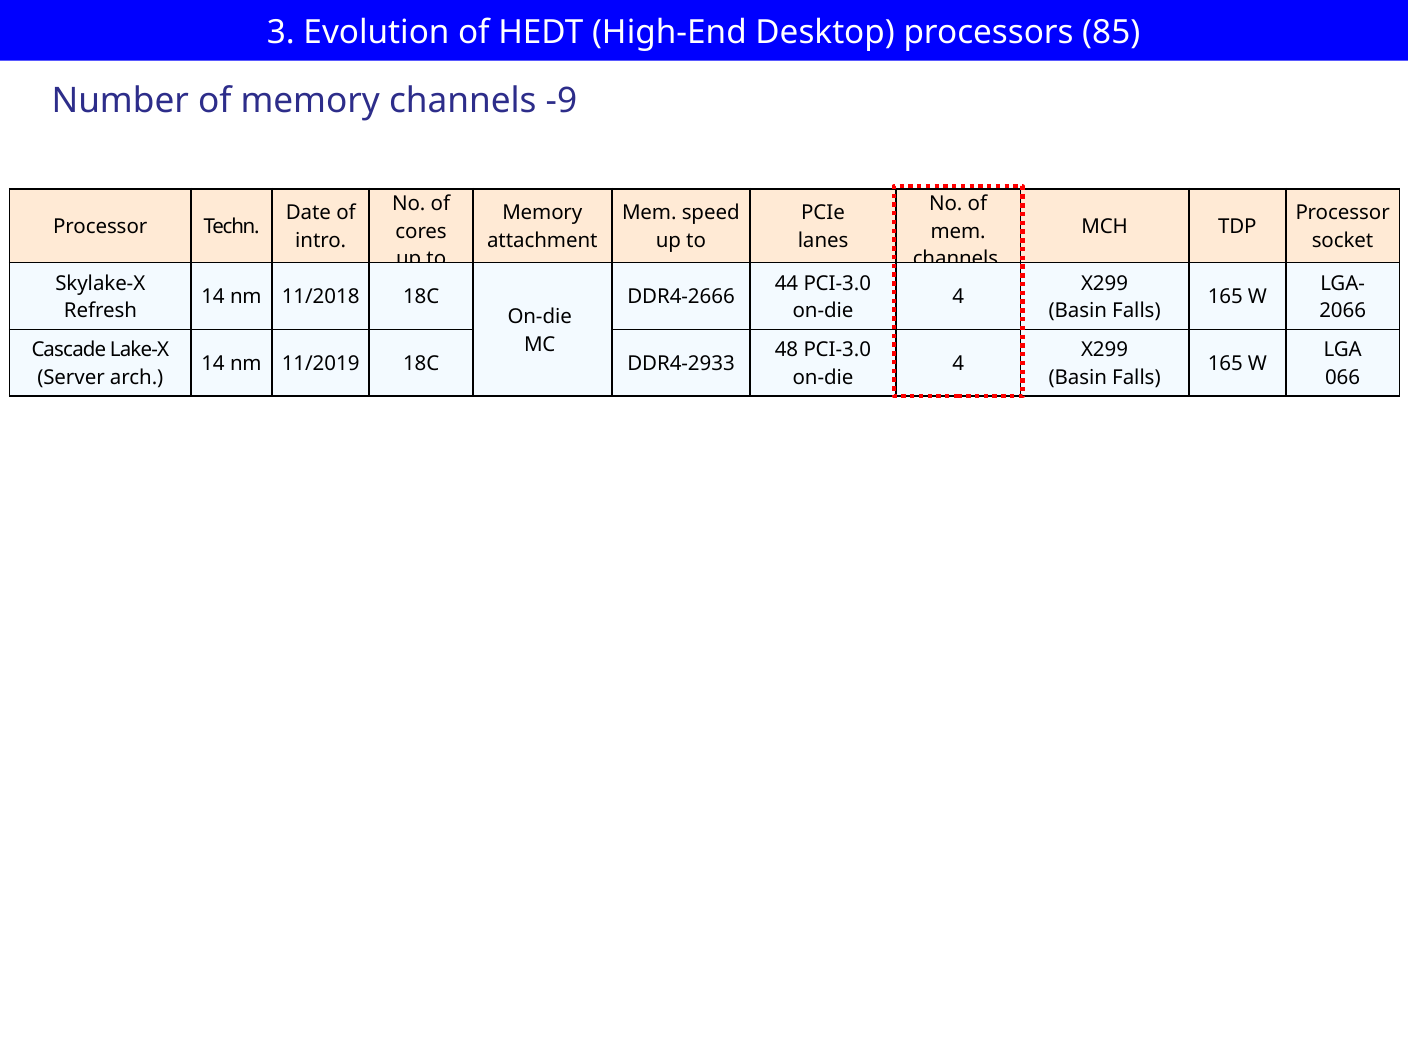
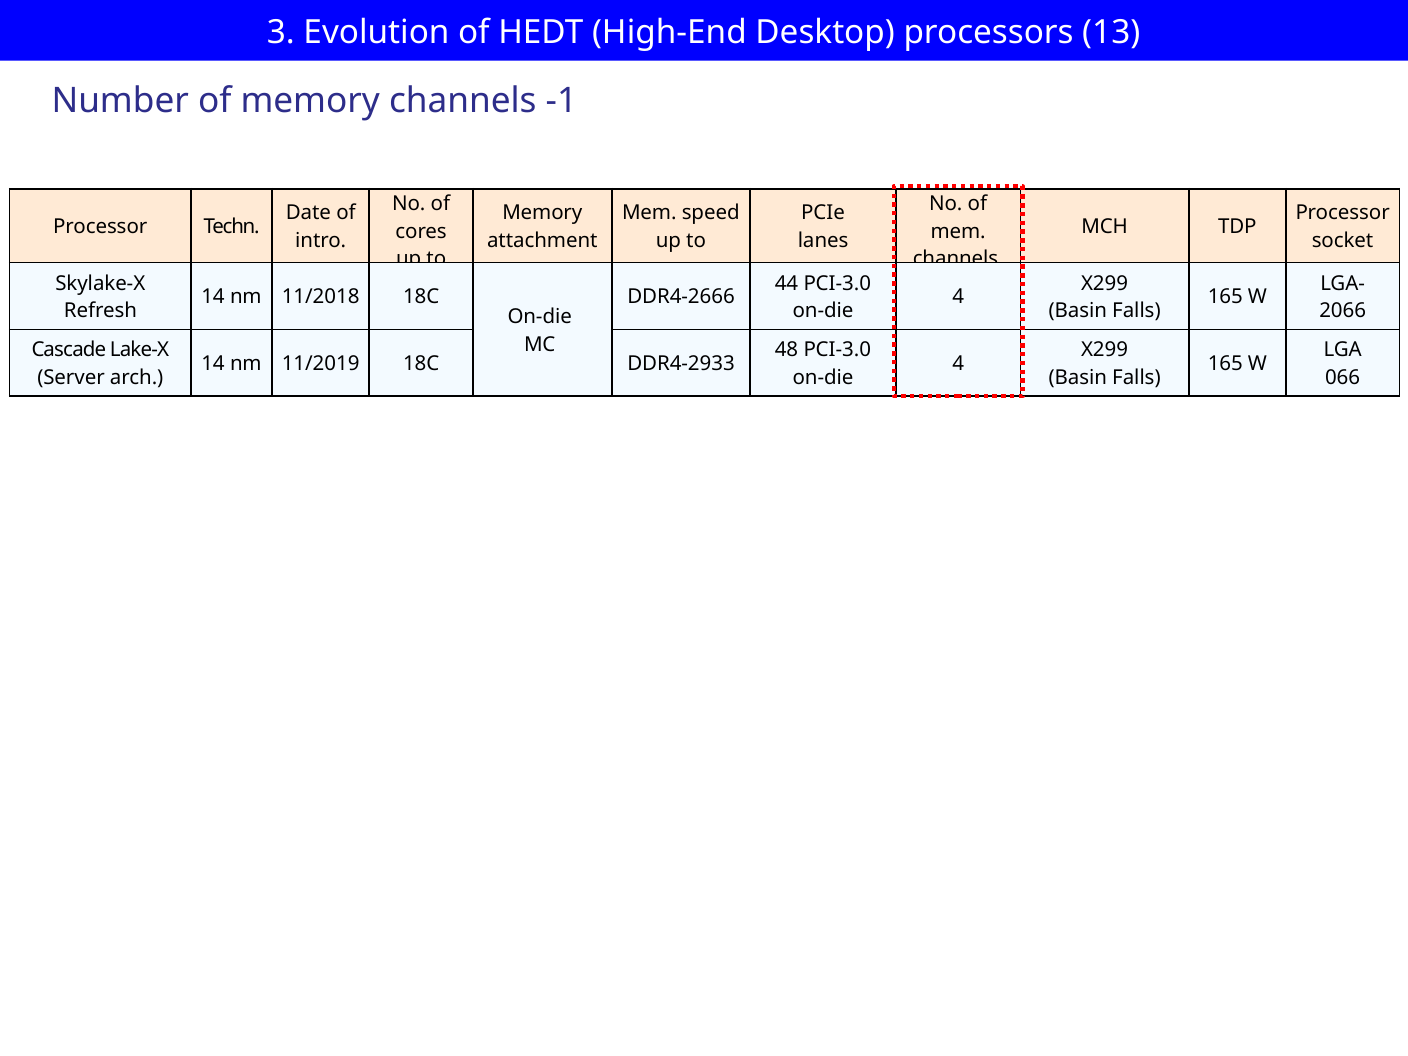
85: 85 -> 13 (1111, 33)
-9: -9 -> -1 (561, 101)
